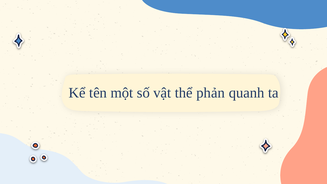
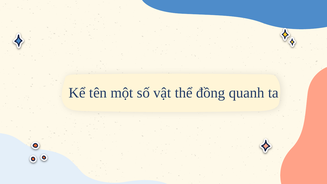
phản: phản -> đồng (211, 93)
